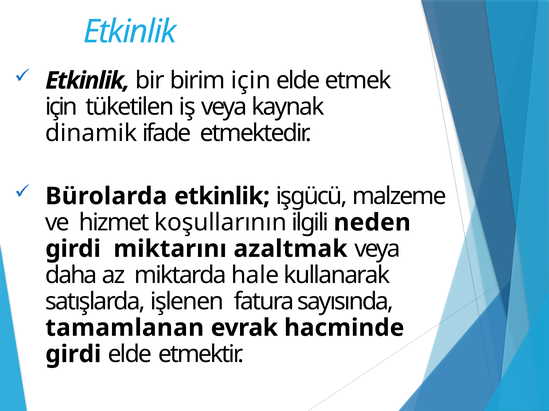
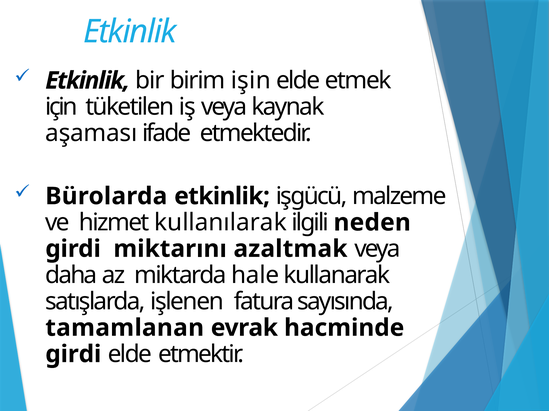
birim için: için -> işin (251, 81)
dinamik: dinamik -> aşaması (91, 133)
koşullarının: koşullarının -> kullanılarak (220, 223)
